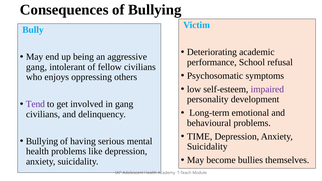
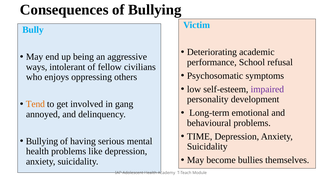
gang: gang -> ways (37, 67)
Tend colour: purple -> orange (35, 104)
civilians: civilians -> annoyed (43, 114)
